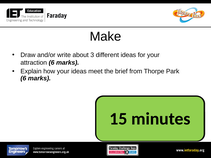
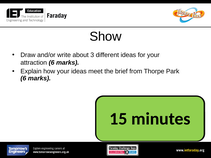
Make: Make -> Show (106, 37)
